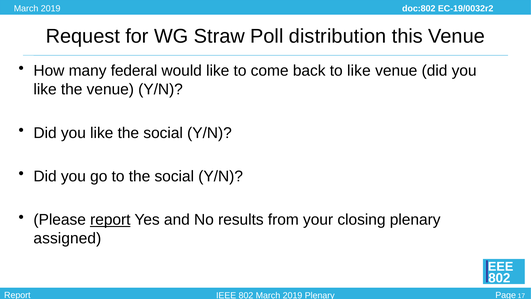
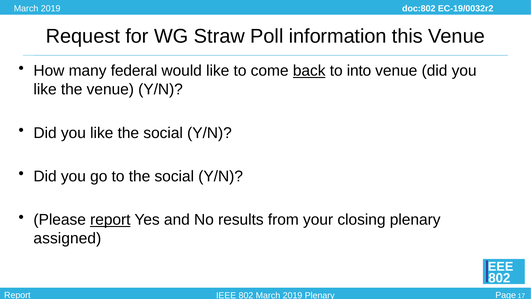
distribution: distribution -> information (338, 36)
back underline: none -> present (309, 71)
to like: like -> into (359, 71)
